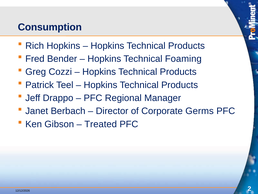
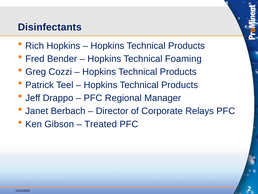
Consumption: Consumption -> Disinfectants (50, 27)
Germs: Germs -> Relays (200, 111)
